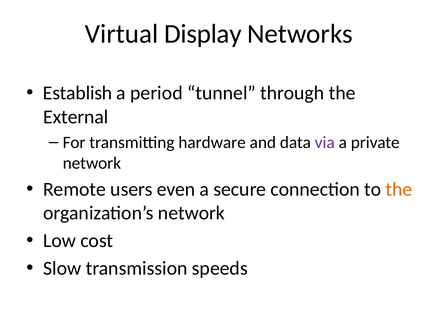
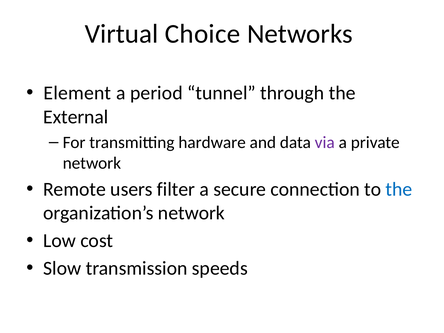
Display: Display -> Choice (203, 34)
Establish: Establish -> Element (77, 93)
even: even -> filter (176, 189)
the colour: orange -> blue (399, 189)
